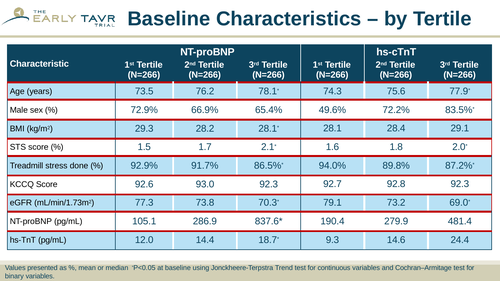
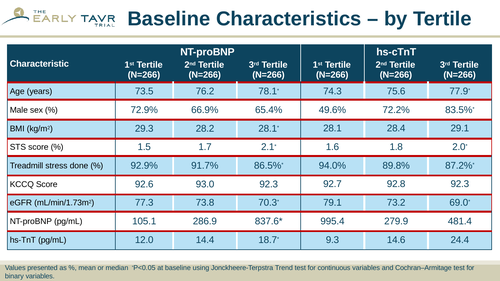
190.4: 190.4 -> 995.4 (332, 222)
